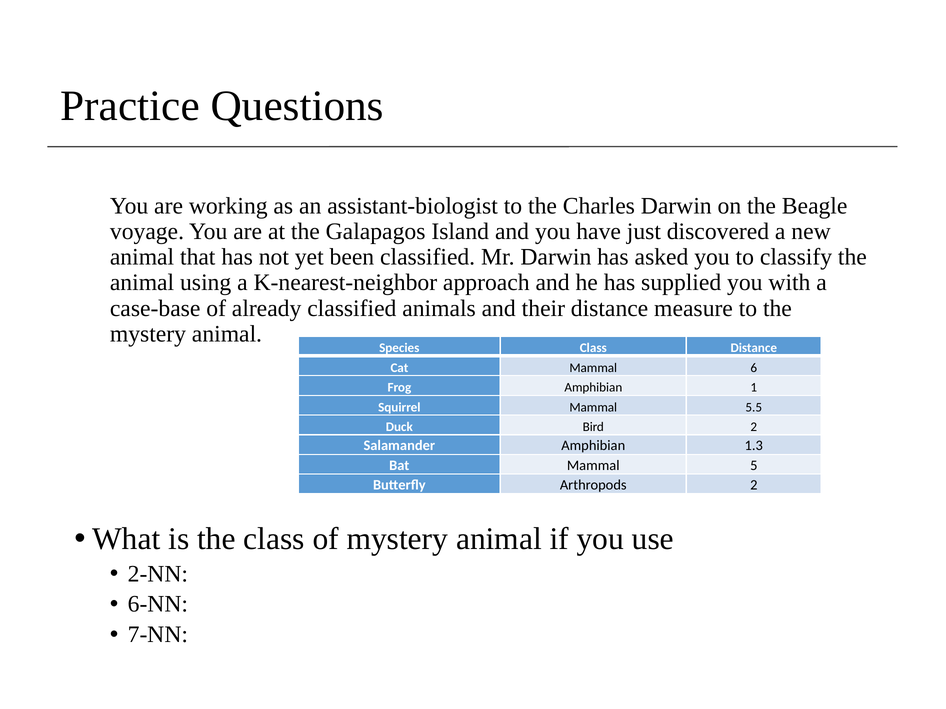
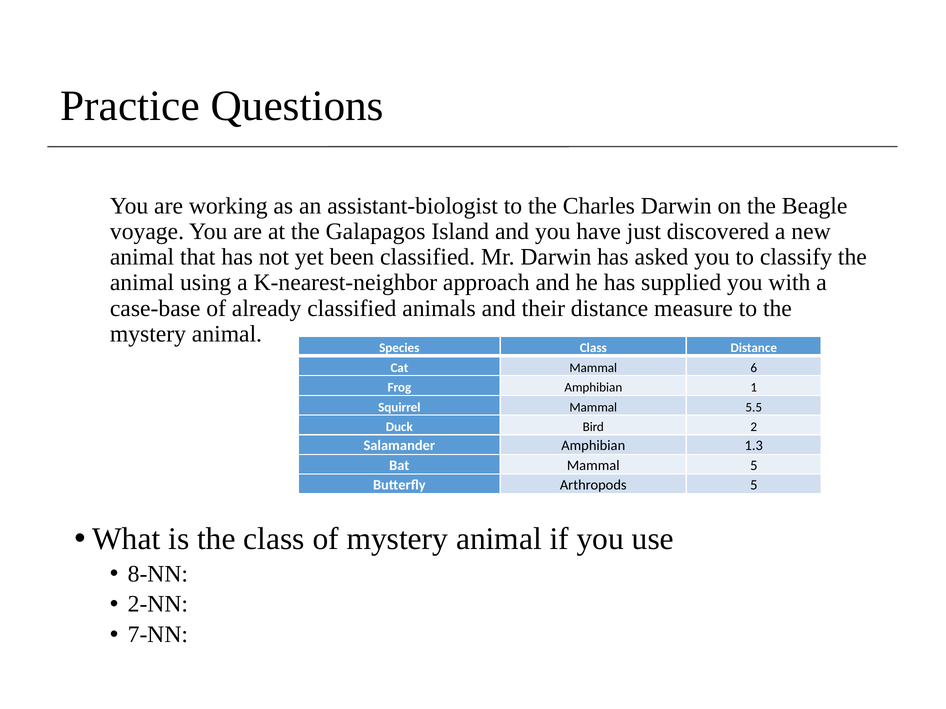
Arthropods 2: 2 -> 5 (754, 485)
2-NN: 2-NN -> 8-NN (158, 574)
6-NN: 6-NN -> 2-NN (158, 605)
